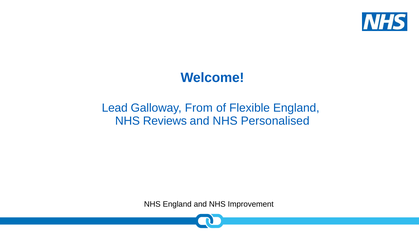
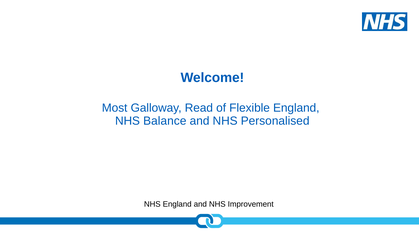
Lead: Lead -> Most (115, 108)
From: From -> Read (199, 108)
Reviews: Reviews -> Balance (165, 121)
